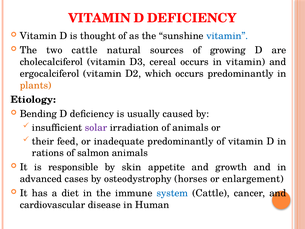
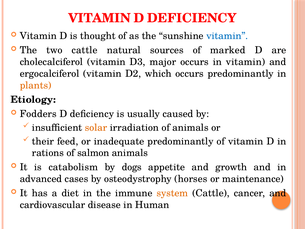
growing: growing -> marked (228, 50)
cereal: cereal -> major (163, 62)
Bending: Bending -> Fodders (38, 114)
solar colour: purple -> orange (96, 127)
responsible: responsible -> catabolism (73, 167)
skin: skin -> dogs (132, 167)
enlargement: enlargement -> maintenance (253, 179)
system colour: blue -> orange (172, 193)
